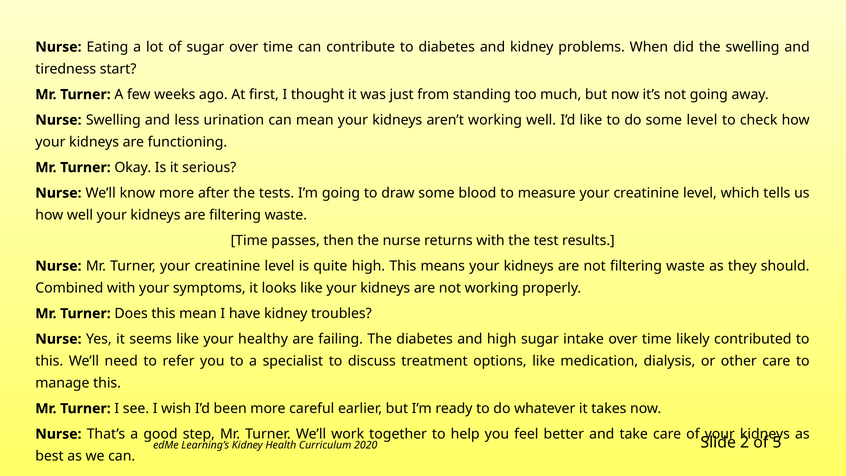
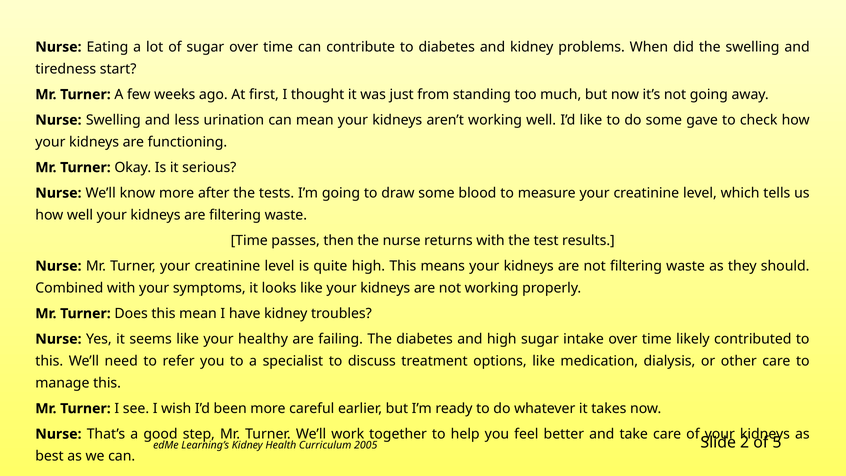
some level: level -> gave (702, 120)
2020: 2020 -> 2005 (366, 445)
